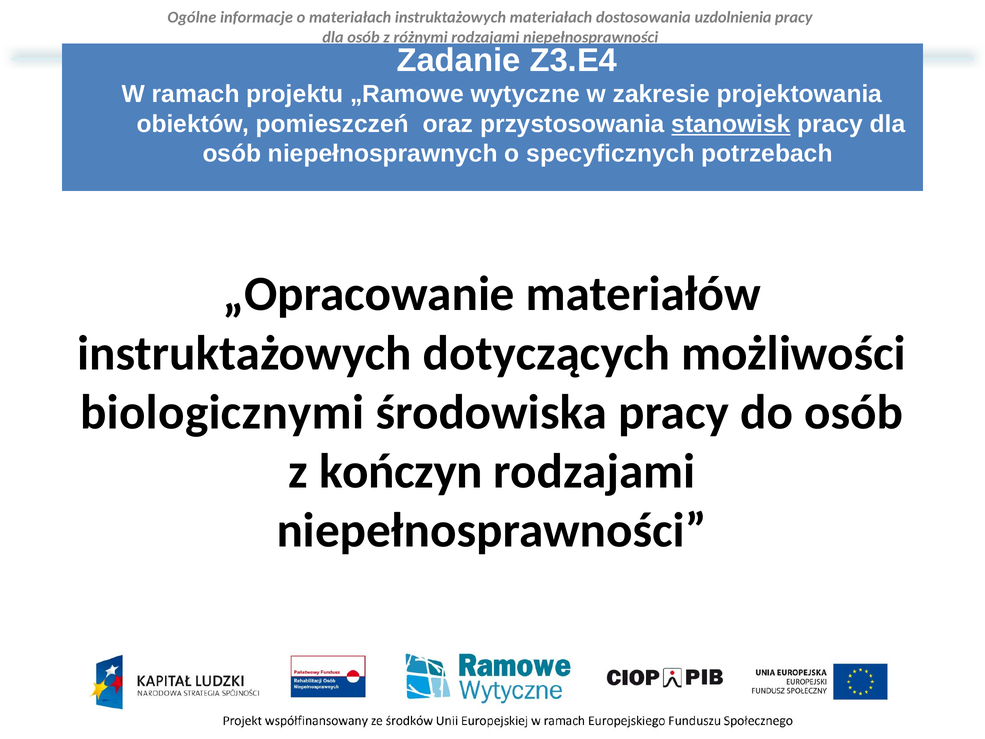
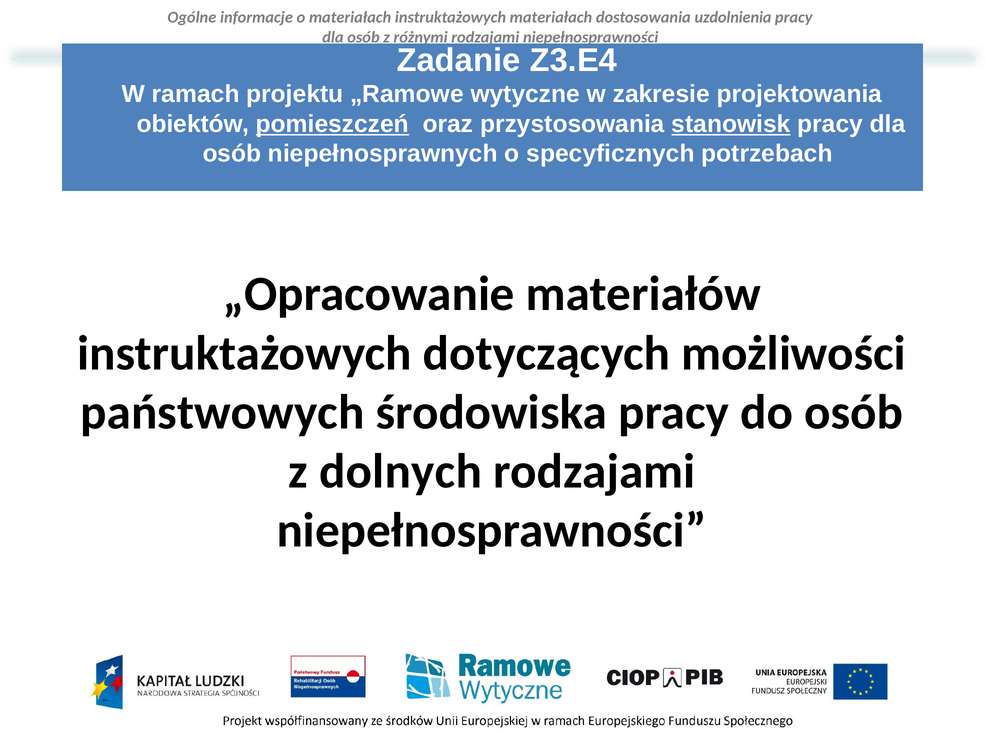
pomieszczeń underline: none -> present (332, 124)
biologicznymi: biologicznymi -> państwowych (222, 412)
kończyn: kończyn -> dolnych (401, 471)
